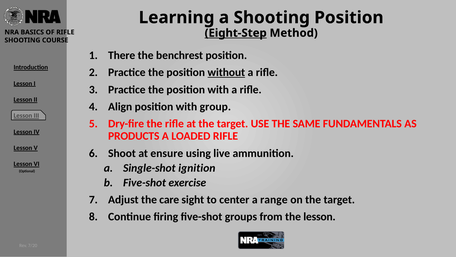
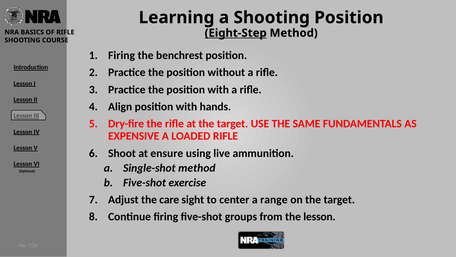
There: There -> Firing (122, 55)
without underline: present -> none (226, 72)
group: group -> hands (215, 107)
PRODUCTS: PRODUCTS -> EXPENSIVE (134, 136)
Single-shot ignition: ignition -> method (197, 168)
